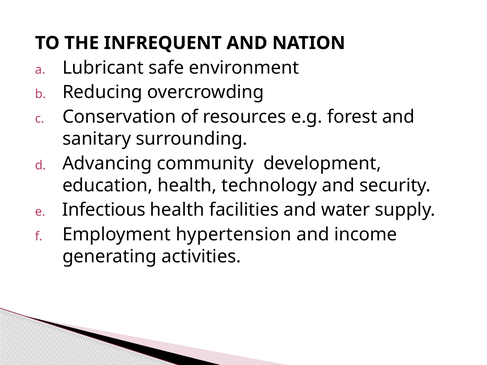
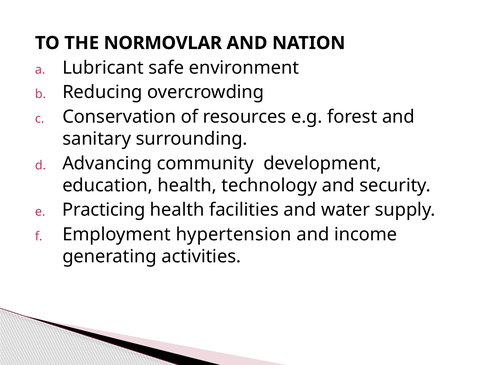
INFREQUENT: INFREQUENT -> NORMOVLAR (163, 43)
Infectious: Infectious -> Practicing (104, 210)
